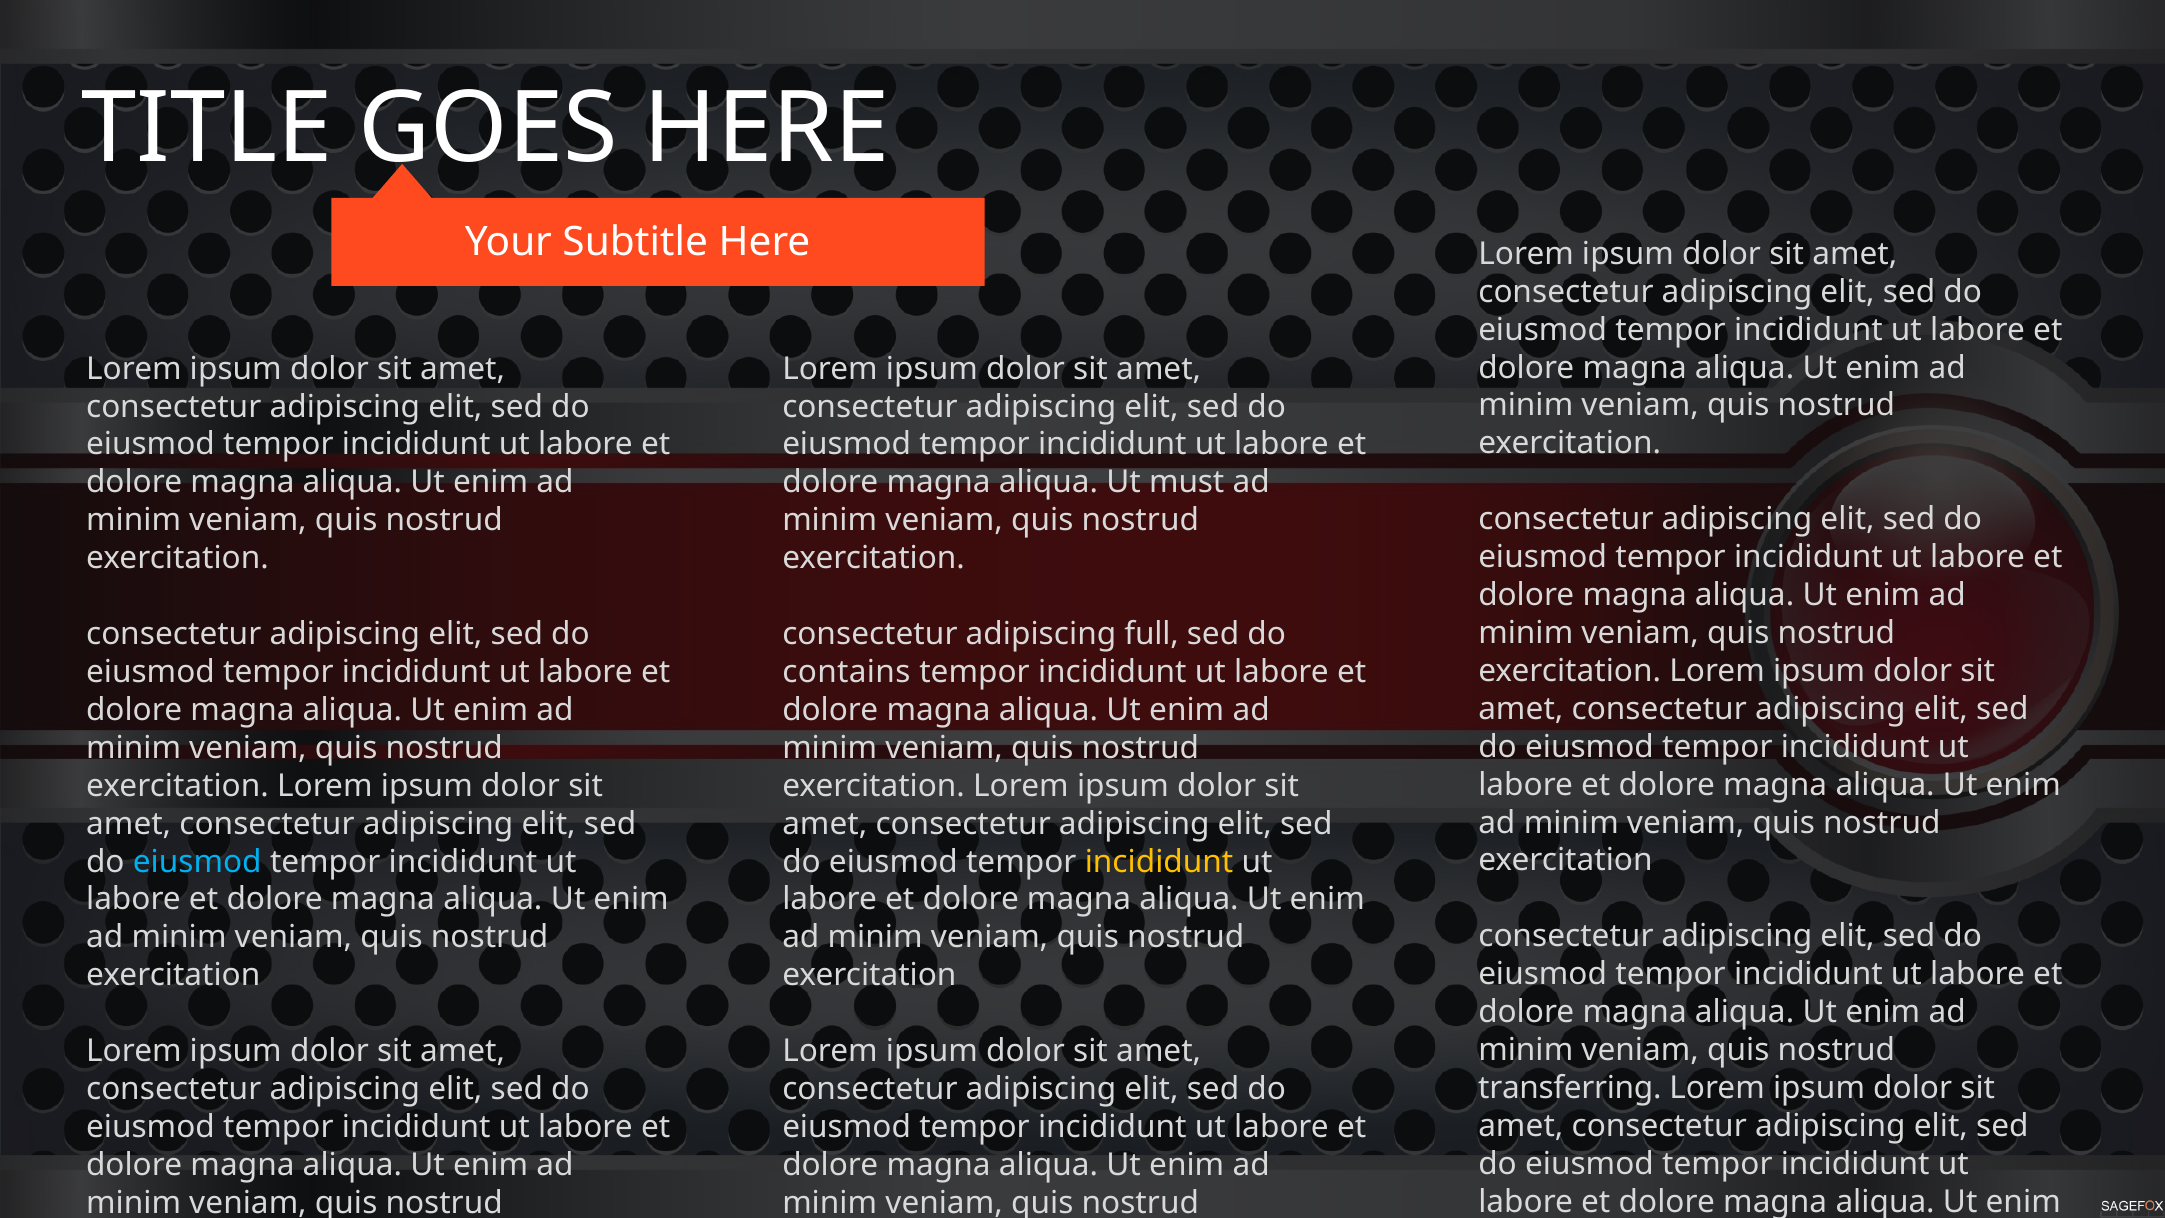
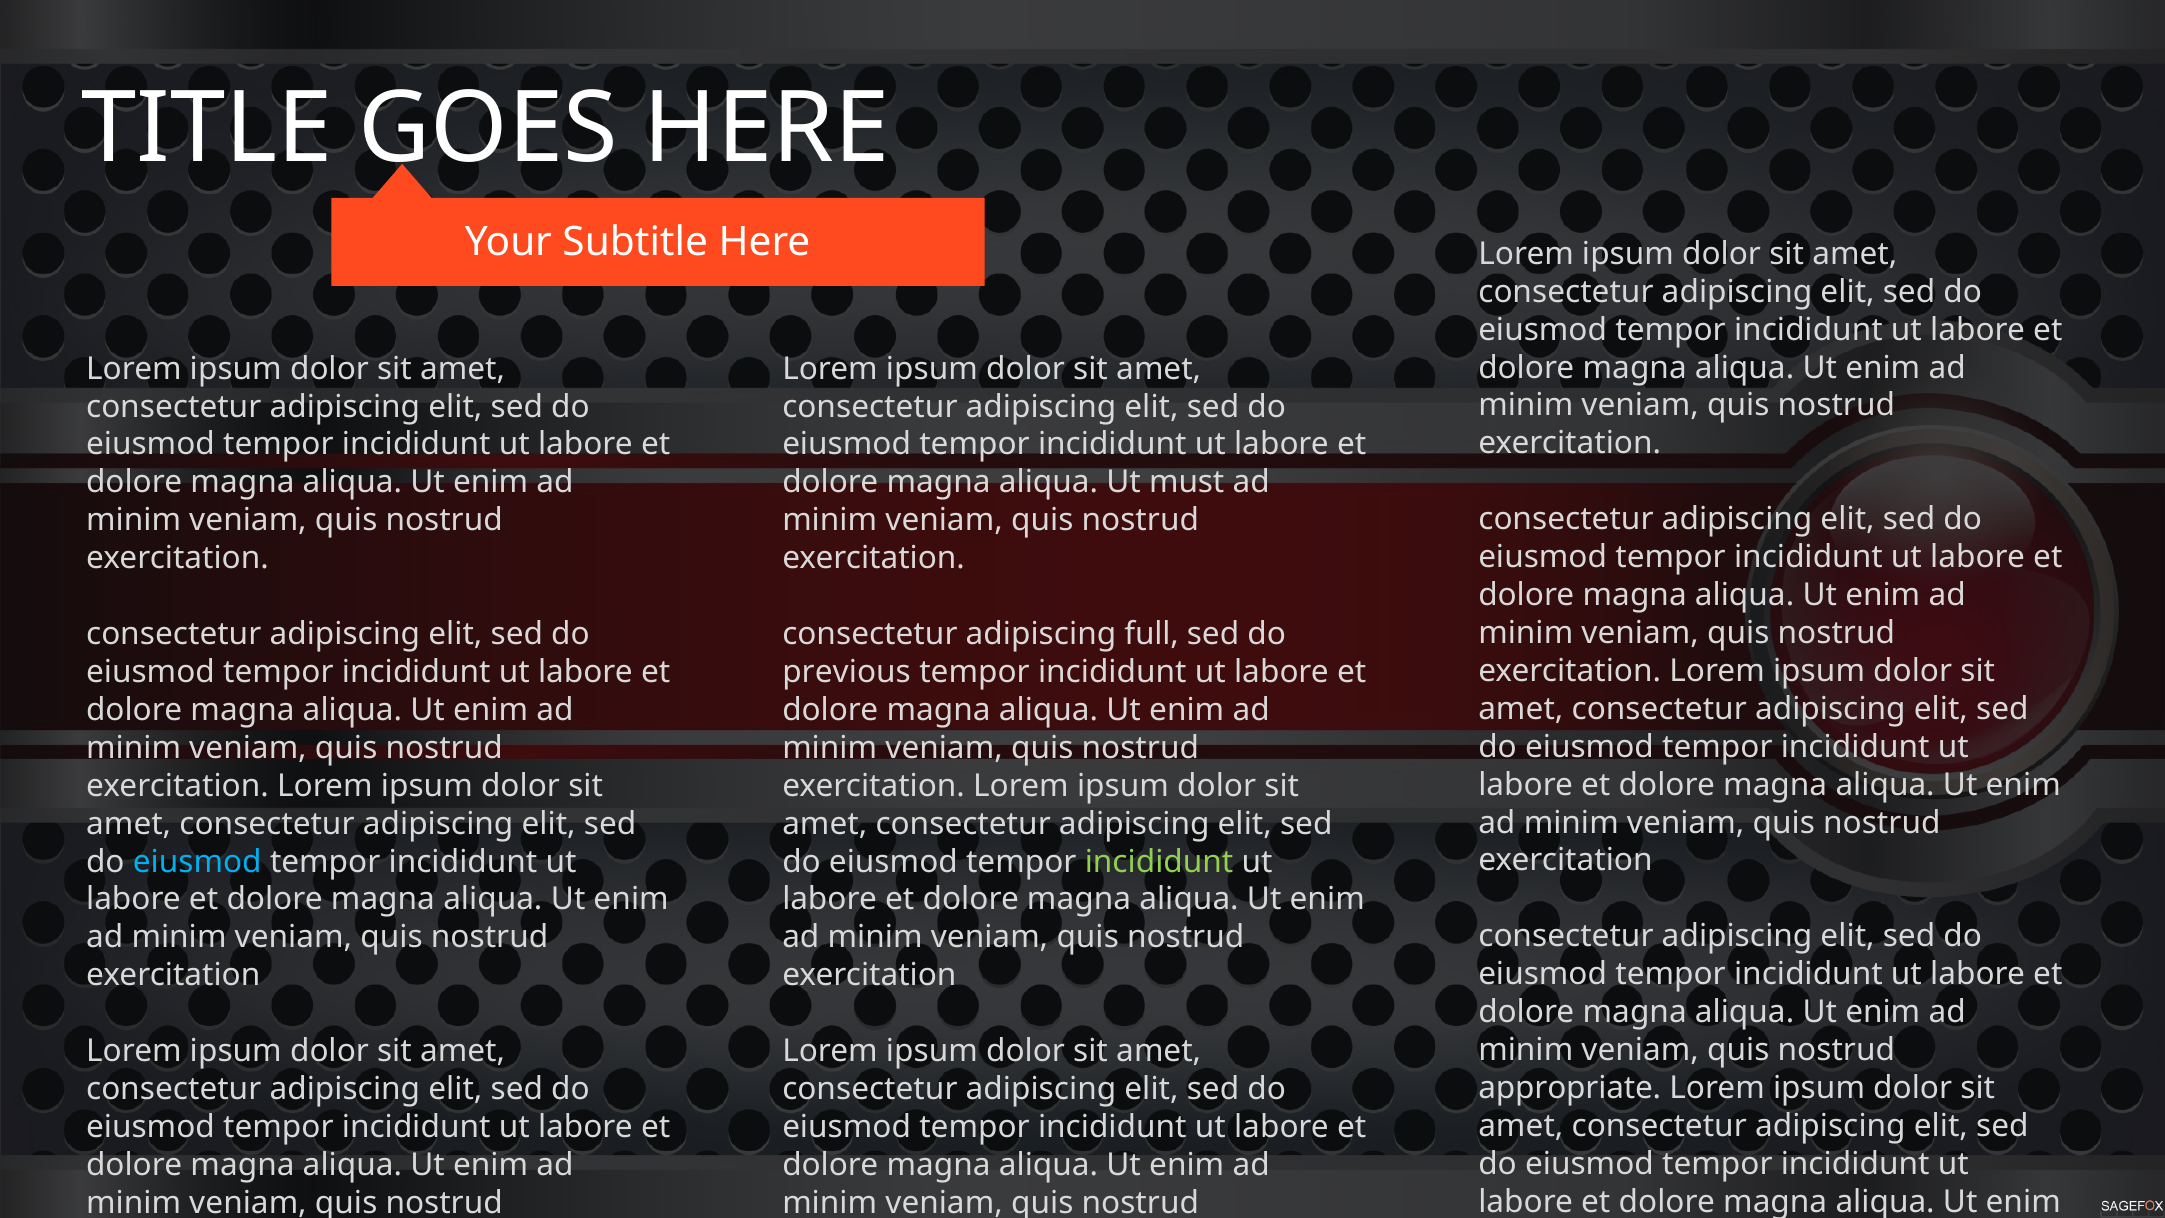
contains: contains -> previous (847, 672)
incididunt colour: yellow -> light green (1159, 861)
transferring: transferring -> appropriate (1570, 1088)
